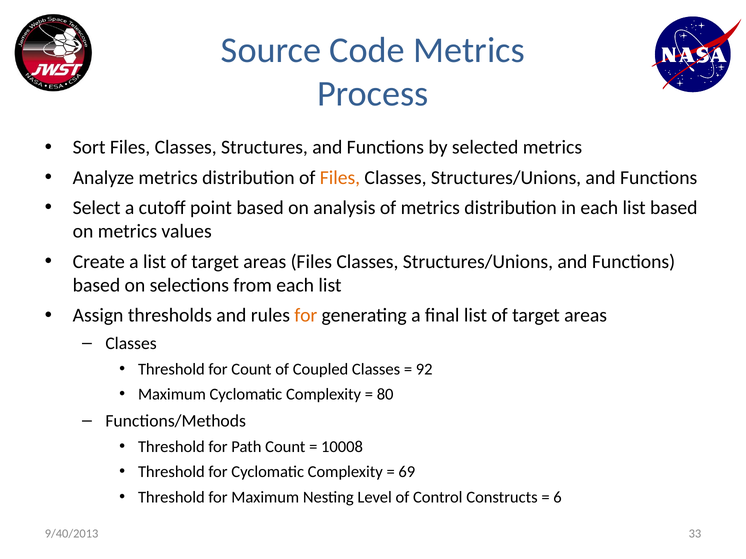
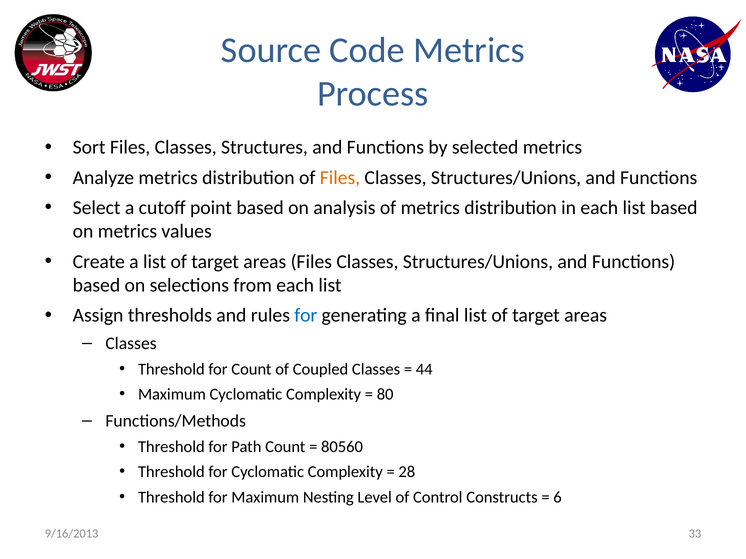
for colour: orange -> blue (306, 316)
92: 92 -> 44 (424, 370)
10008: 10008 -> 80560 (342, 447)
69: 69 -> 28 (407, 472)
9/40/2013: 9/40/2013 -> 9/16/2013 (72, 534)
